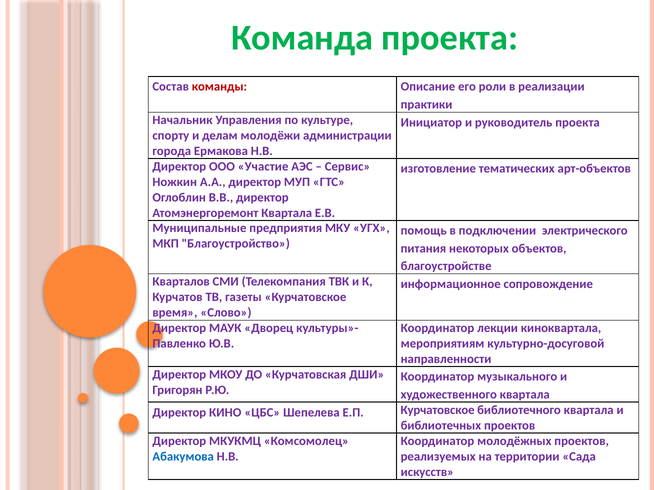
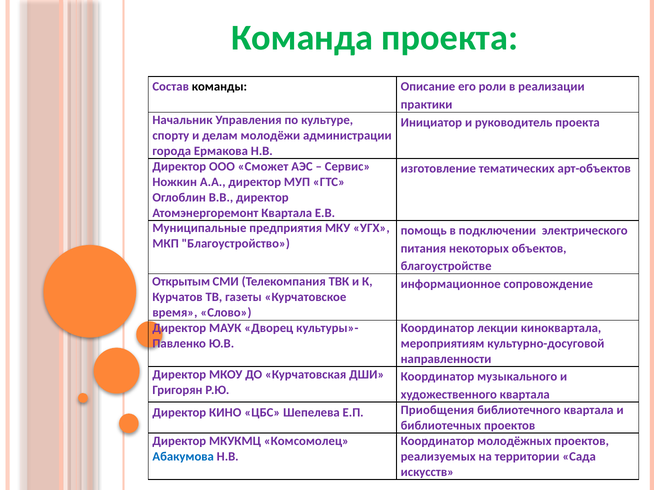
команды colour: red -> black (219, 87)
Участие: Участие -> Сможет (263, 167)
Кварталов: Кварталов -> Открытым (181, 282)
Е.П Курчатовское: Курчатовское -> Приобщения (437, 410)
